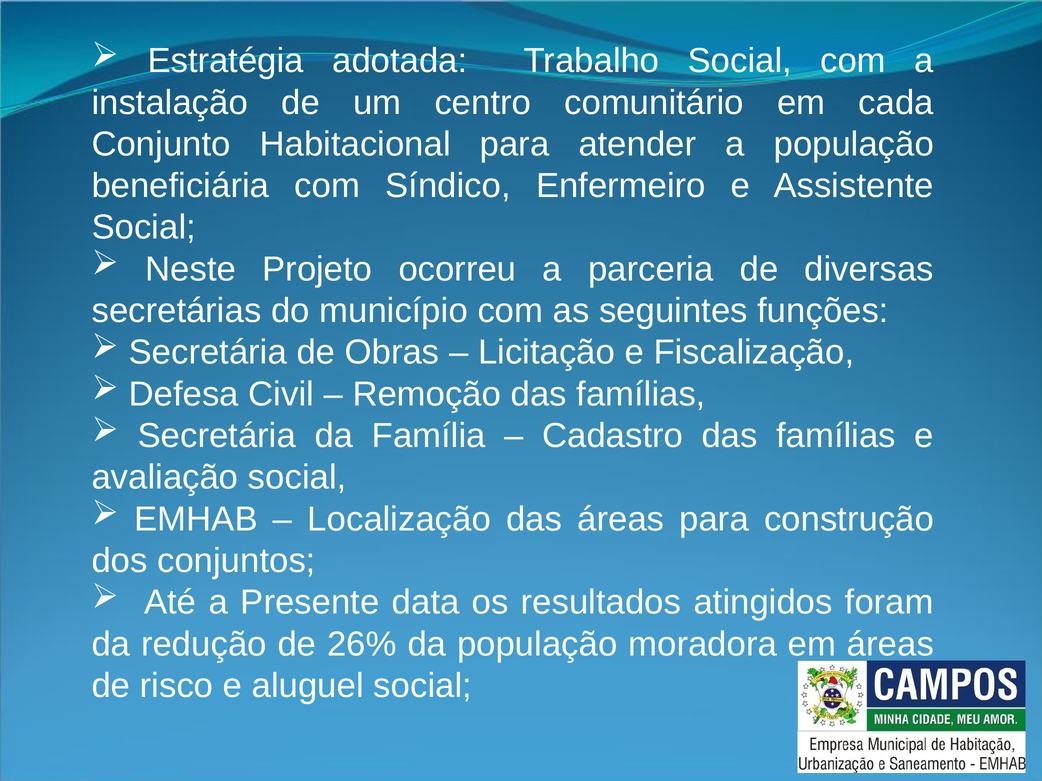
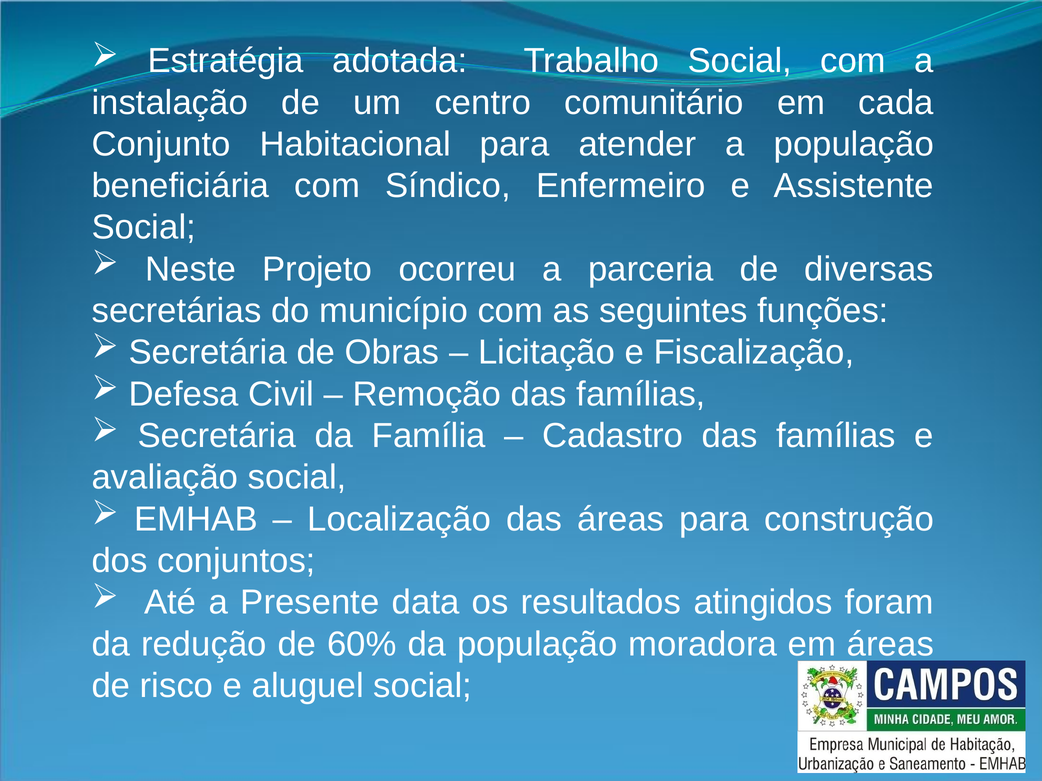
26%: 26% -> 60% (362, 644)
